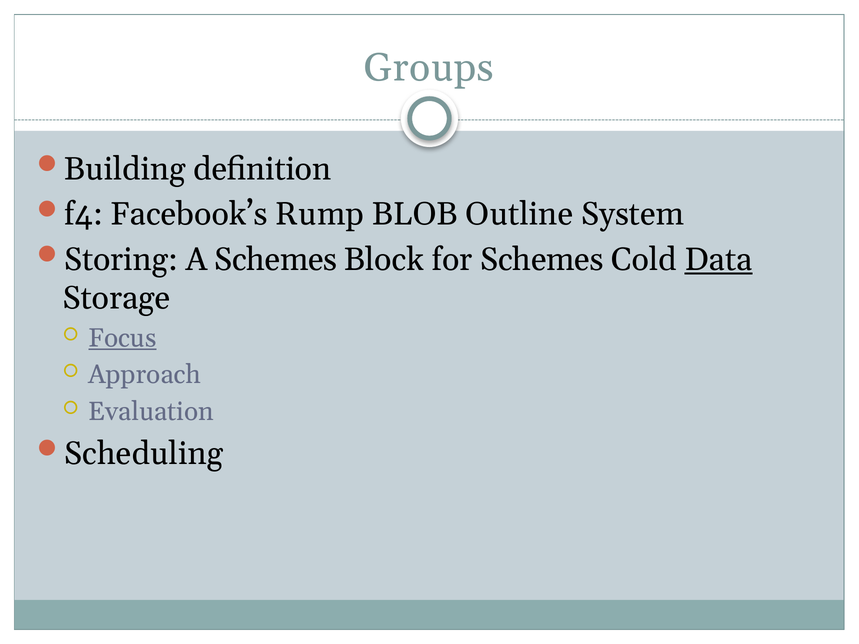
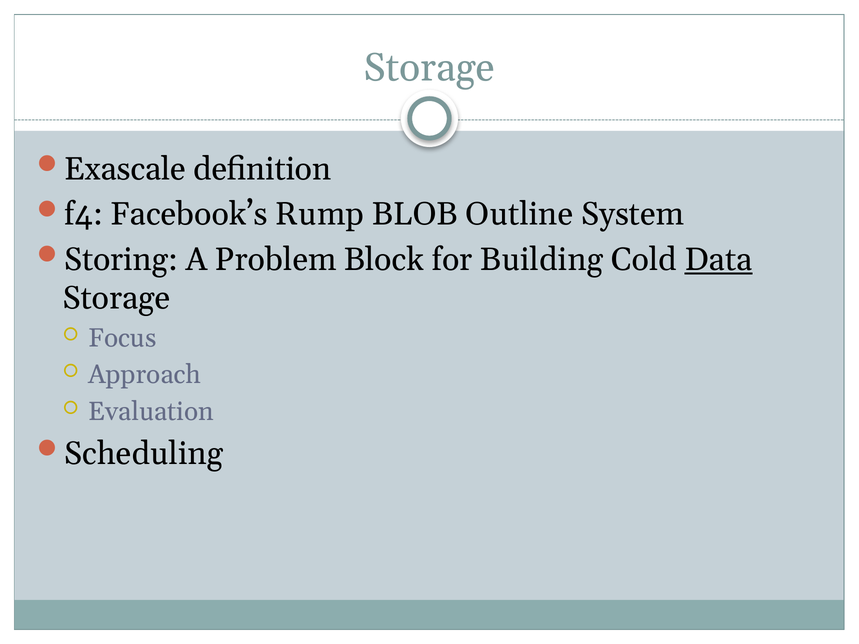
Groups: Groups -> Storage (429, 68)
Building: Building -> Exascale (125, 169)
A Schemes: Schemes -> Problem (276, 260)
for Schemes: Schemes -> Building (542, 260)
Focus underline: present -> none (122, 338)
